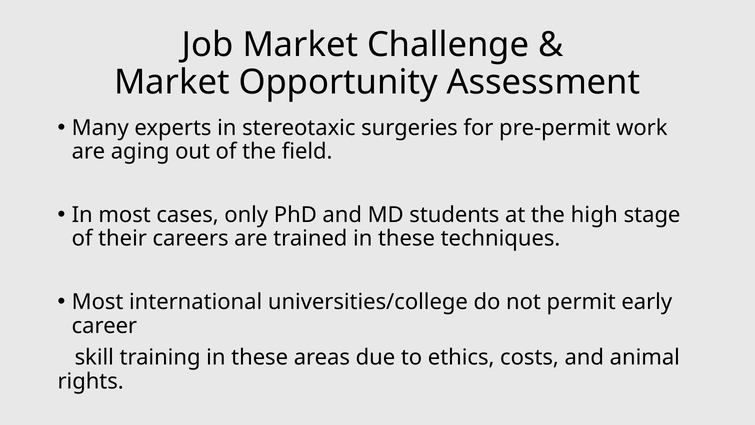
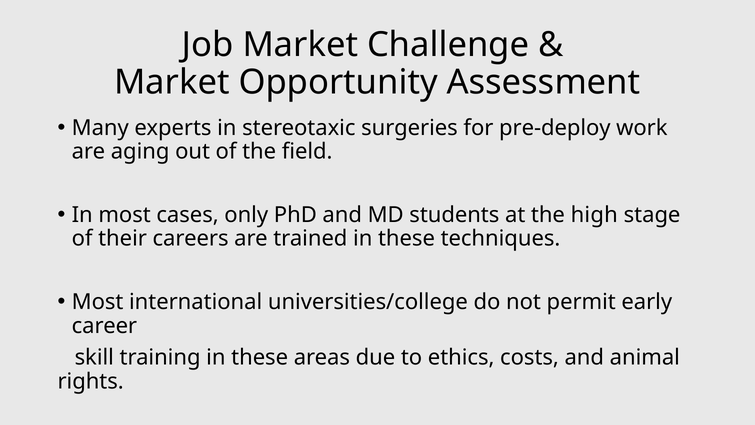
pre-permit: pre-permit -> pre-deploy (555, 128)
